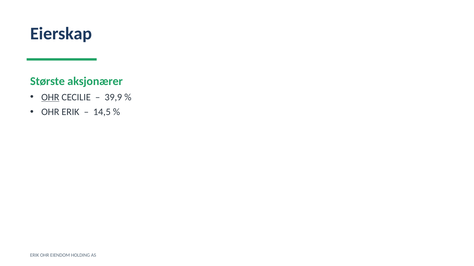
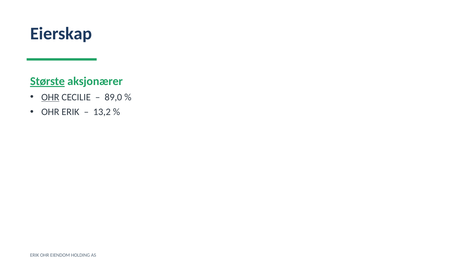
Største underline: none -> present (47, 82)
39,9: 39,9 -> 89,0 (113, 97)
14,5: 14,5 -> 13,2 (102, 112)
